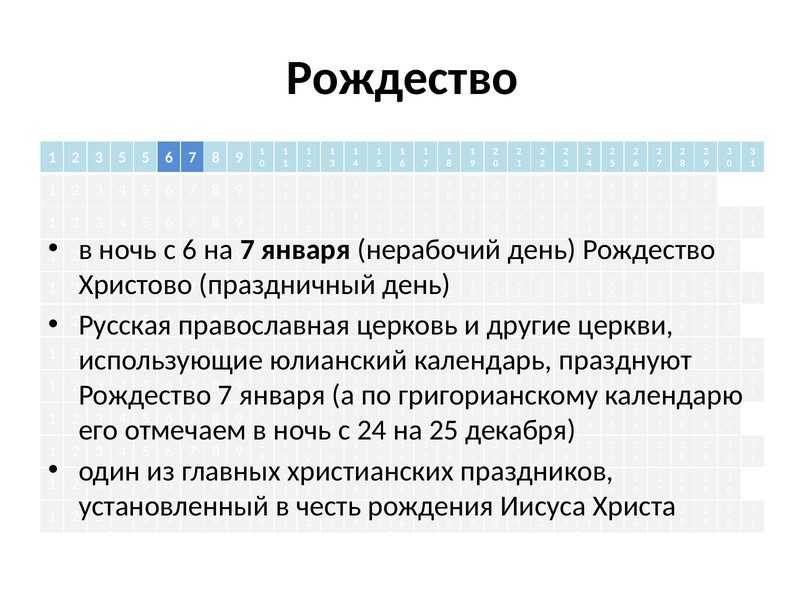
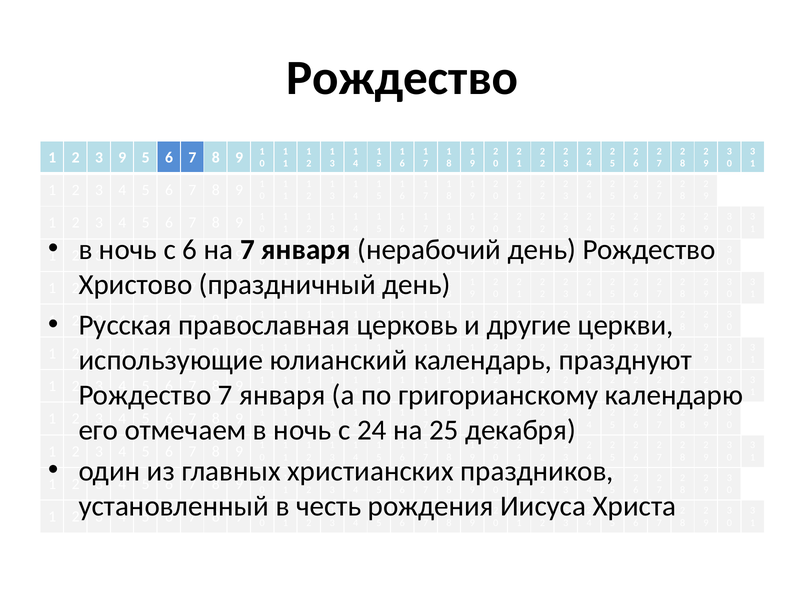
3 5: 5 -> 9 (122, 157)
